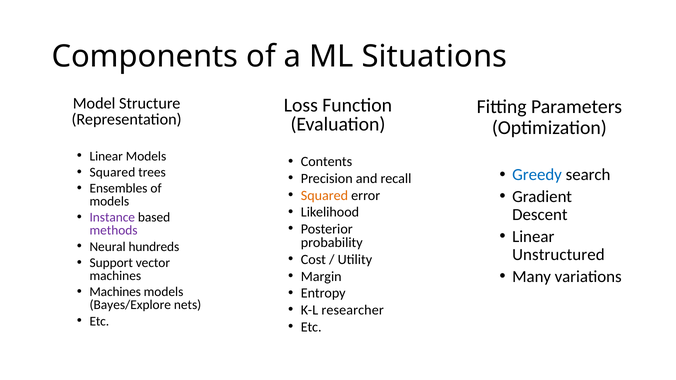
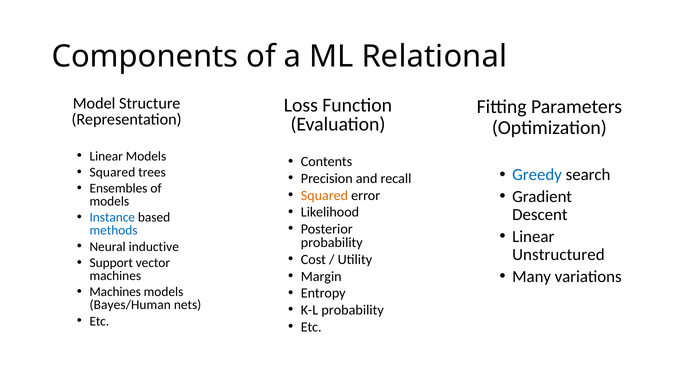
Situations: Situations -> Relational (434, 57)
Instance colour: purple -> blue (112, 218)
methods colour: purple -> blue (114, 231)
hundreds: hundreds -> inductive (154, 247)
Bayes/Explore: Bayes/Explore -> Bayes/Human (130, 305)
K-L researcher: researcher -> probability (353, 310)
